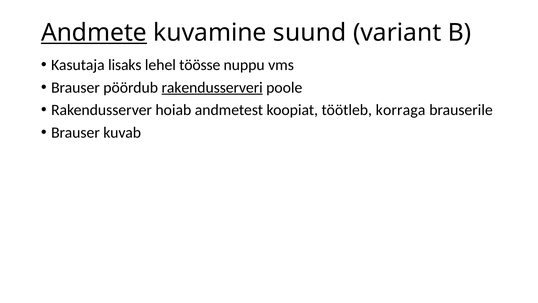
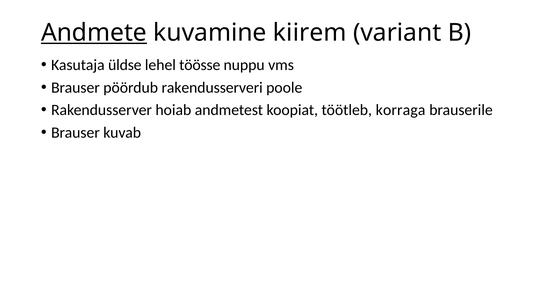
suund: suund -> kiirem (310, 33)
lisaks: lisaks -> üldse (125, 65)
rakendusserveri underline: present -> none (212, 87)
